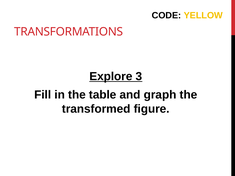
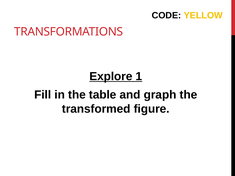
3: 3 -> 1 (139, 76)
